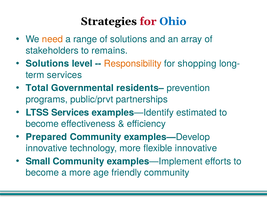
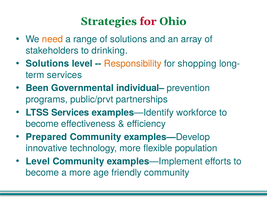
Strategies colour: black -> green (109, 21)
Ohio colour: blue -> green (173, 21)
remains: remains -> drinking (110, 50)
Total: Total -> Been (37, 88)
residents–: residents– -> individual– (140, 88)
estimated: estimated -> workforce (197, 112)
flexible innovative: innovative -> population (196, 148)
Small: Small -> Level (38, 161)
